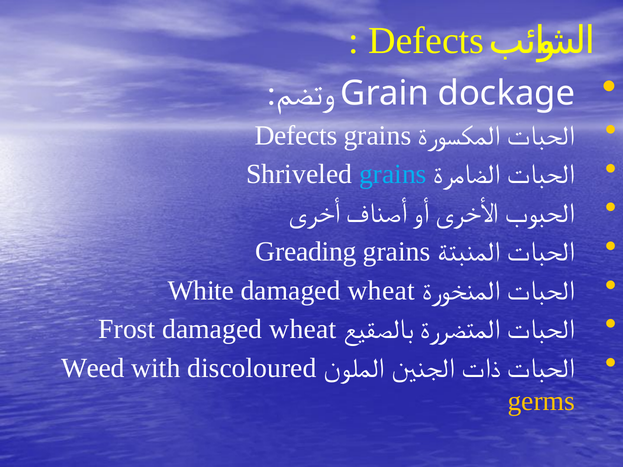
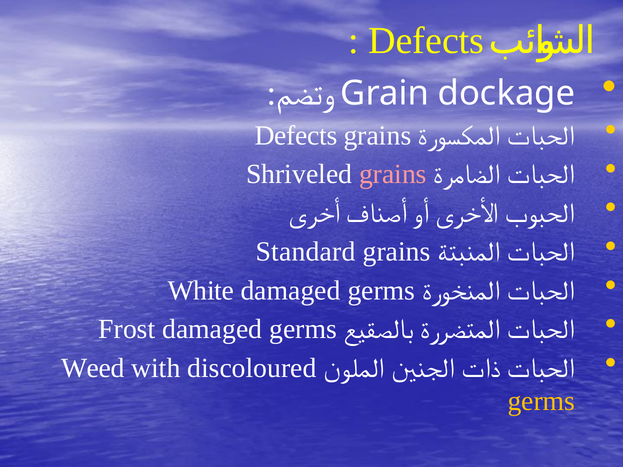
grains colour: light blue -> pink (393, 174)
Greading: Greading -> Standard (306, 252)
wheat: wheat -> germs (381, 291)
Frost damaged wheat: wheat -> germs (303, 329)
